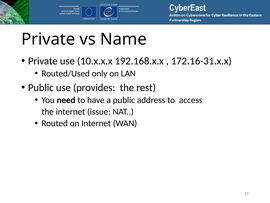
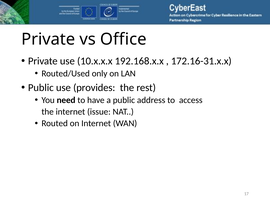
Name: Name -> Office (123, 39)
